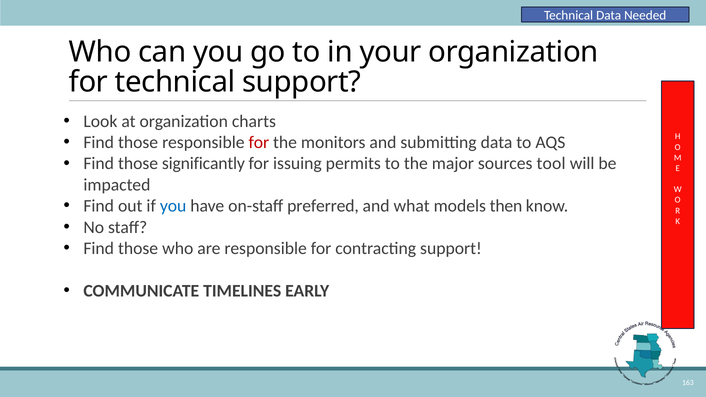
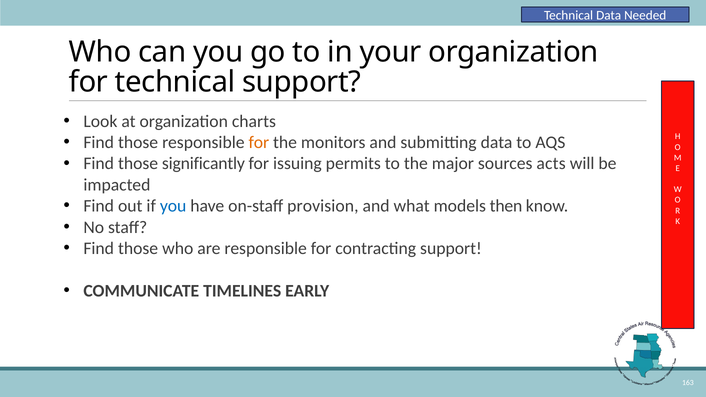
for colour: red -> orange (259, 143)
tool: tool -> acts (551, 164)
preferred: preferred -> provision (323, 206)
